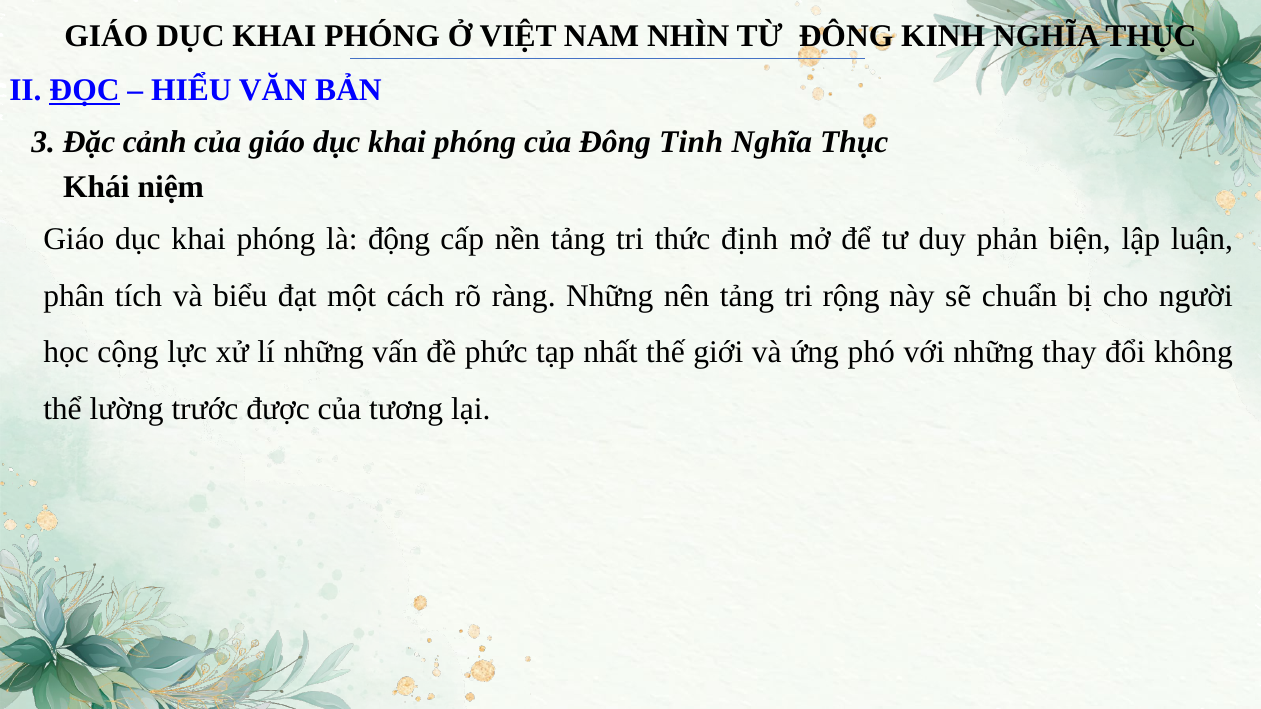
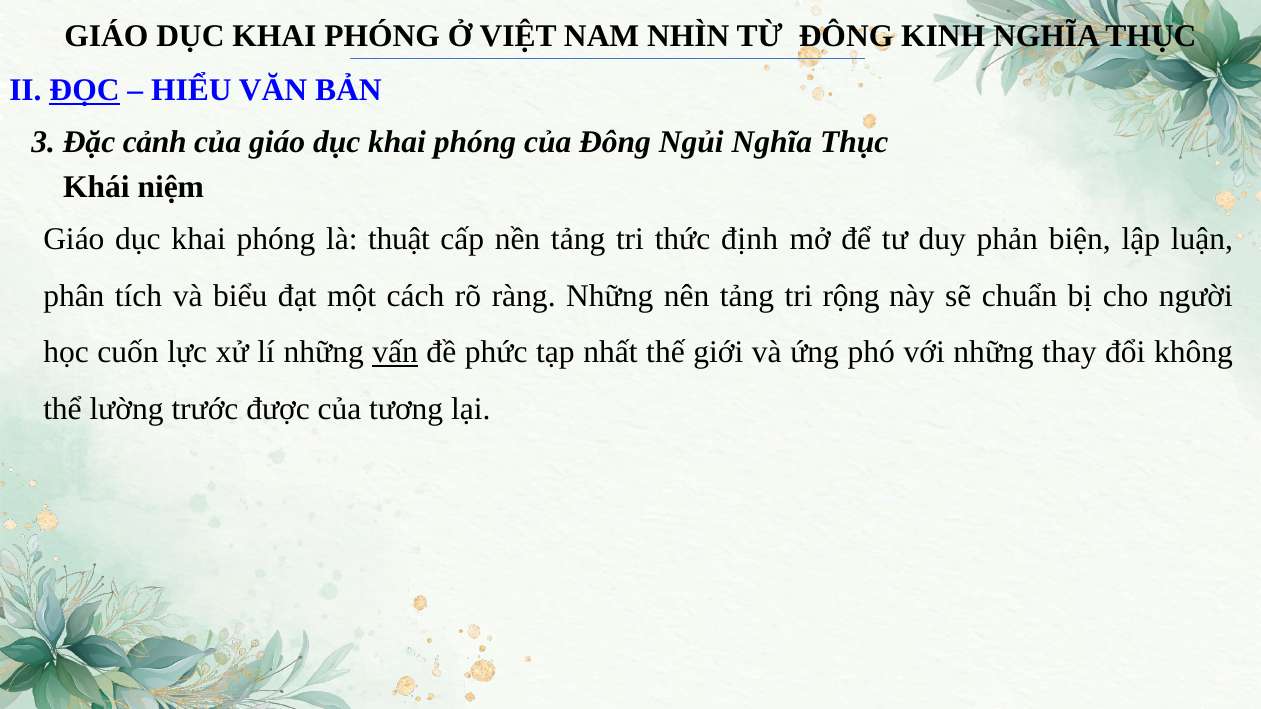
Tinh: Tinh -> Ngủi (691, 142)
động: động -> thuật (399, 239)
cộng: cộng -> cuốn (128, 352)
vấn underline: none -> present (395, 352)
